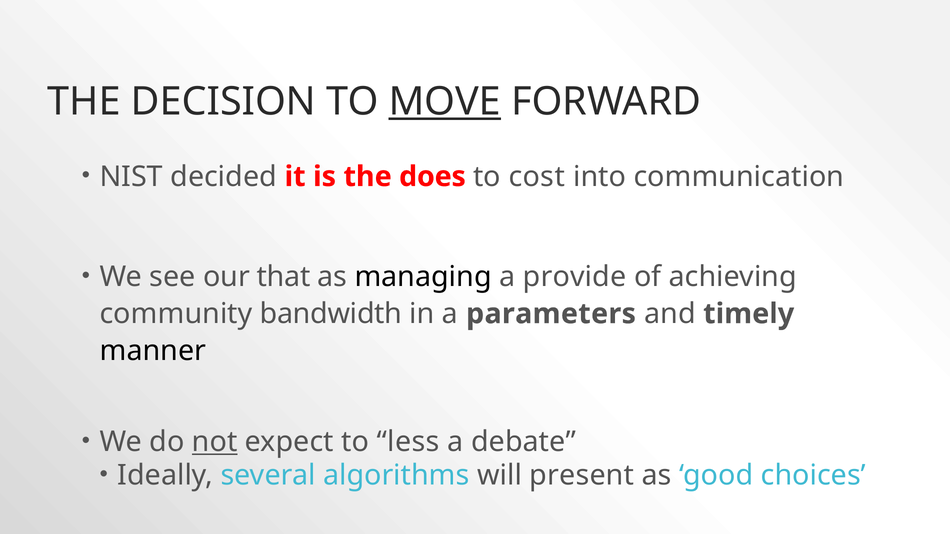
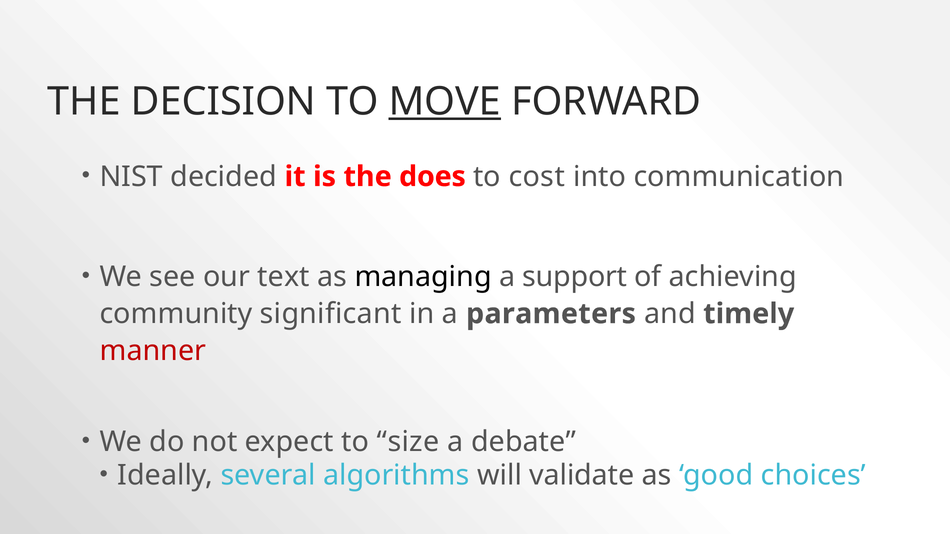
that: that -> text (284, 277)
provide: provide -> support (575, 277)
bandwidth: bandwidth -> significant (331, 314)
manner colour: black -> red (153, 351)
not underline: present -> none (215, 442)
less: less -> size (408, 442)
present: present -> validate (582, 476)
